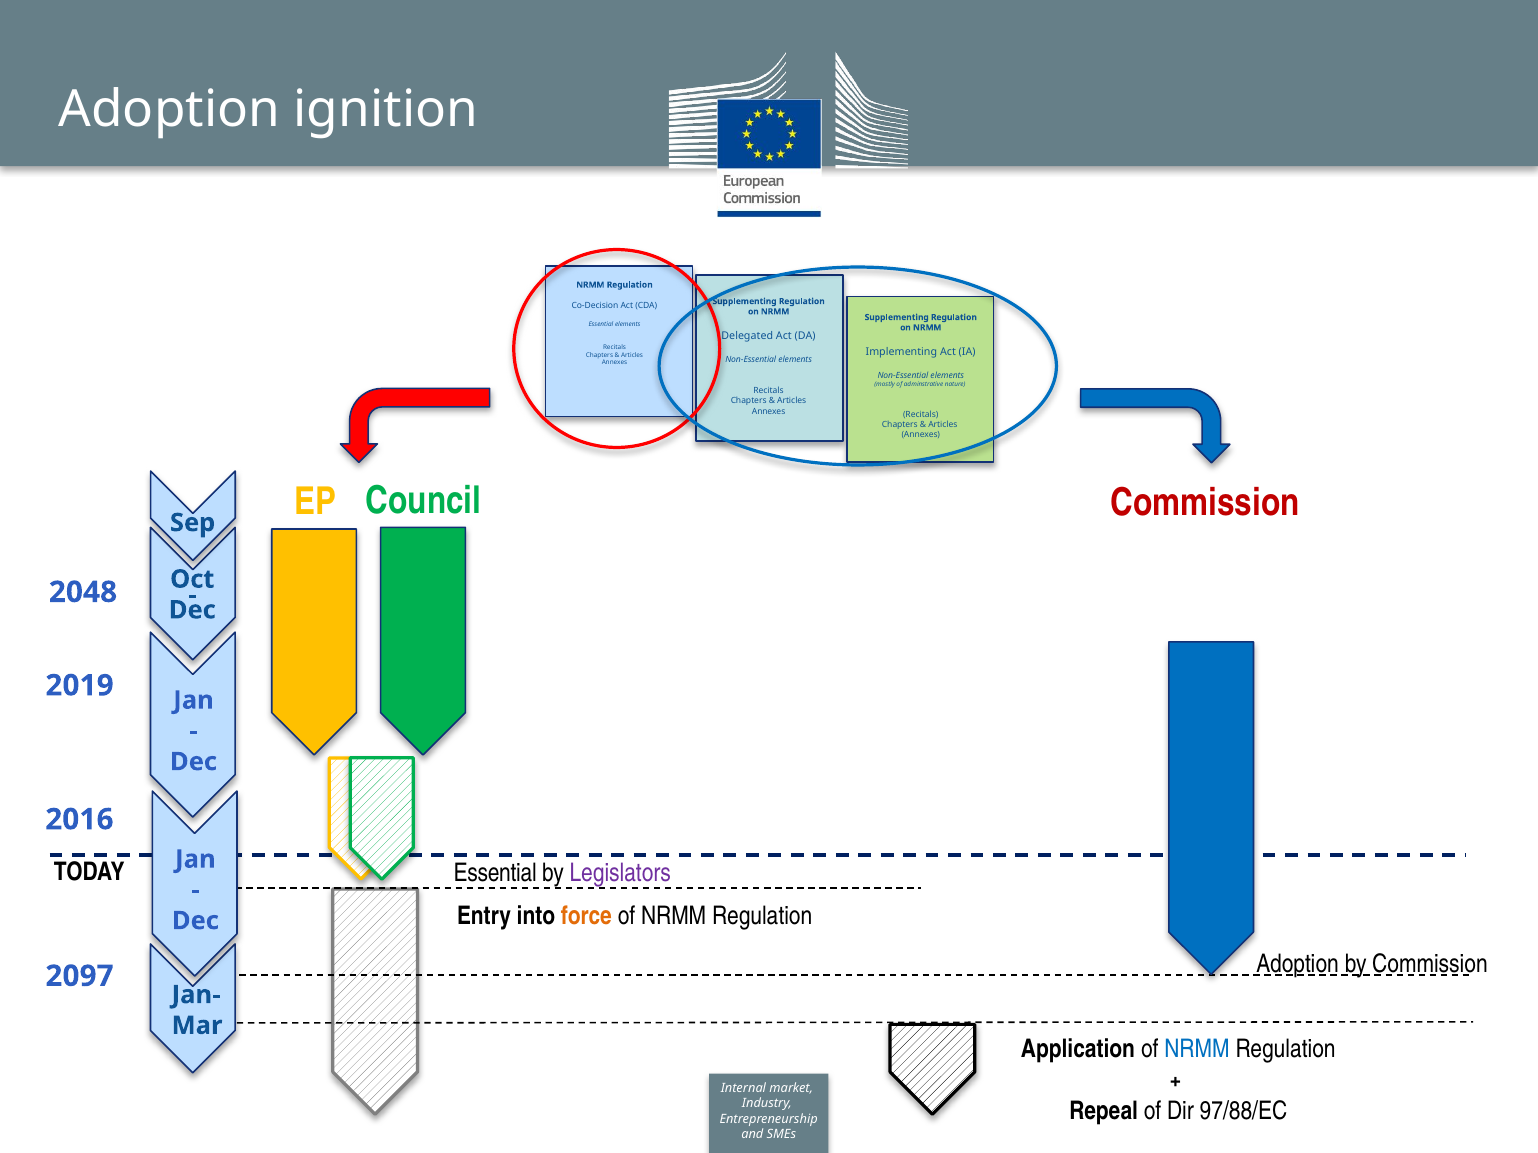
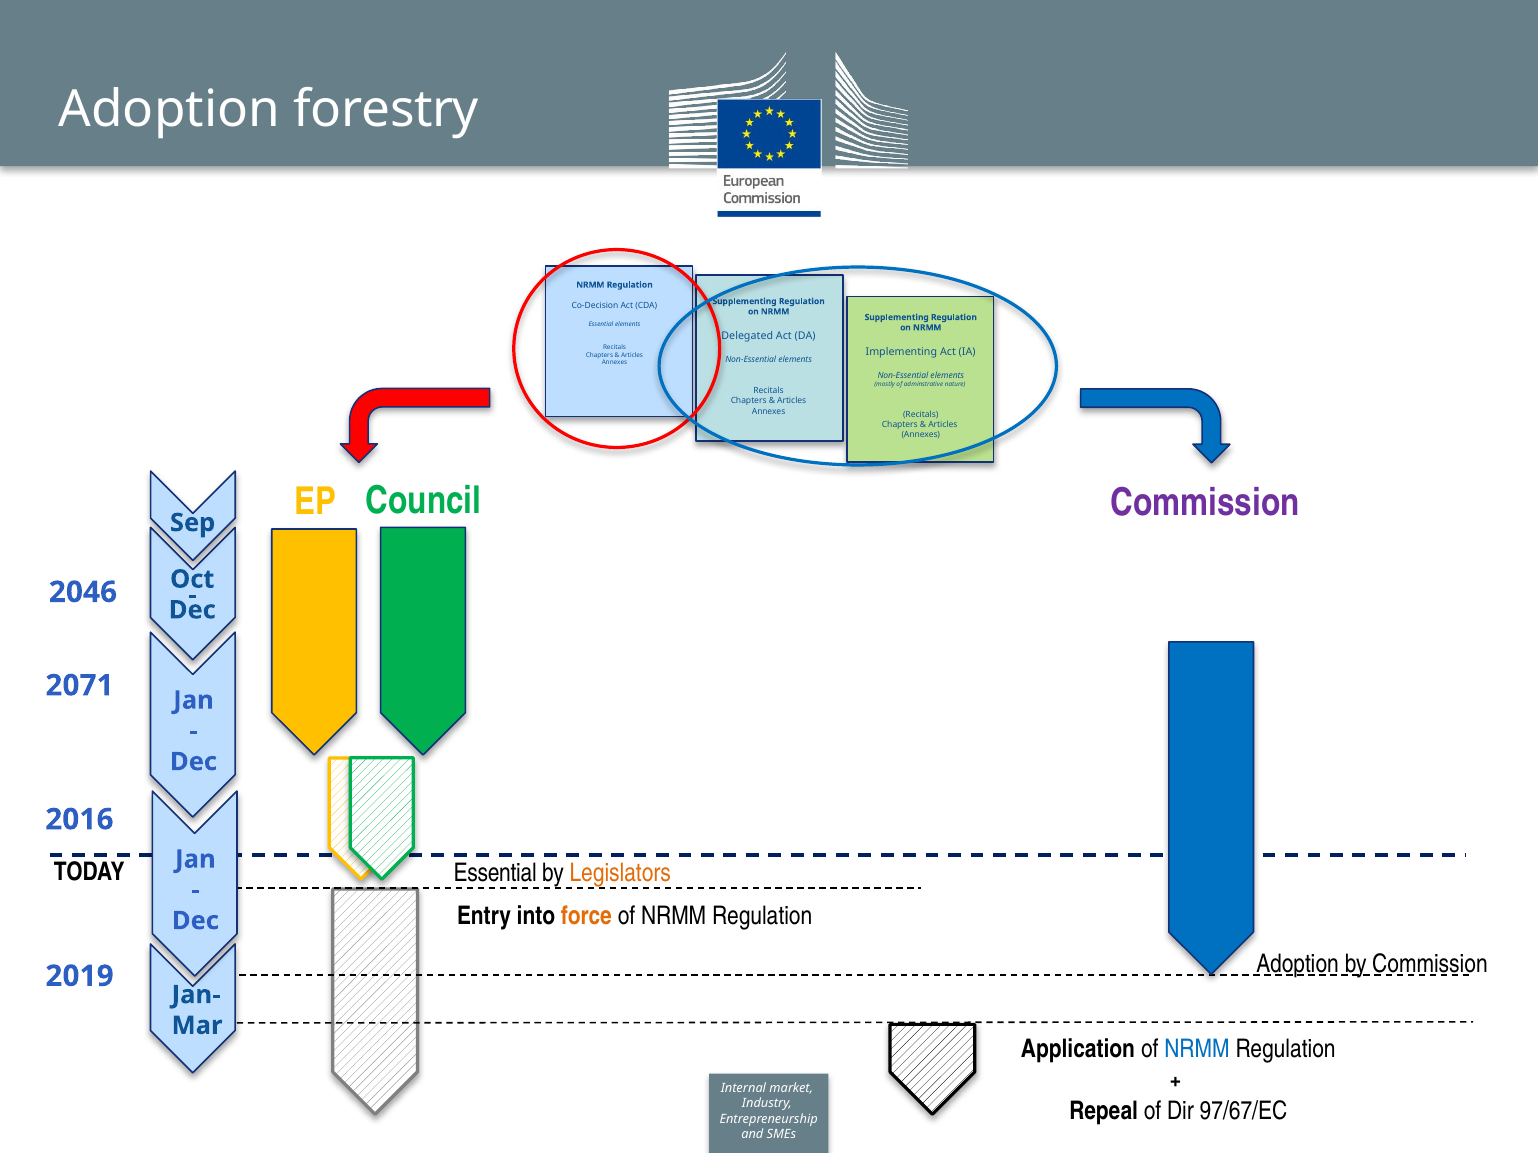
ignition: ignition -> forestry (386, 110)
Commission colour: red -> purple (1205, 503)
2048: 2048 -> 2046 (83, 592)
2019: 2019 -> 2071 (80, 686)
Legislators colour: purple -> orange (620, 873)
2097: 2097 -> 2019 (80, 977)
97/88/EC: 97/88/EC -> 97/67/EC (1243, 1111)
